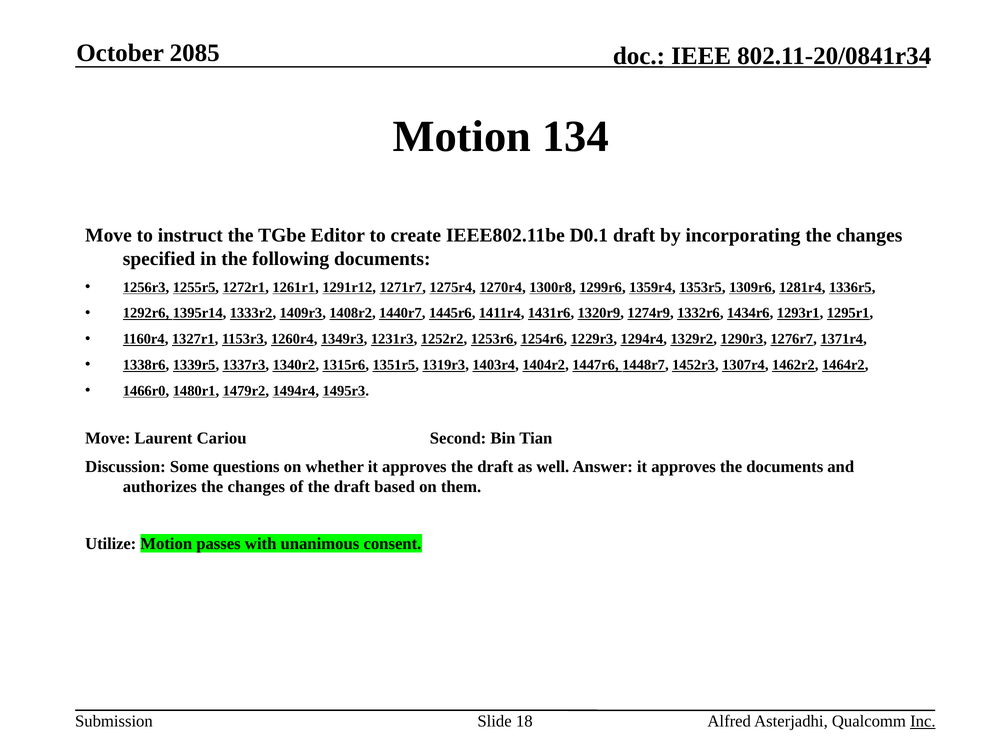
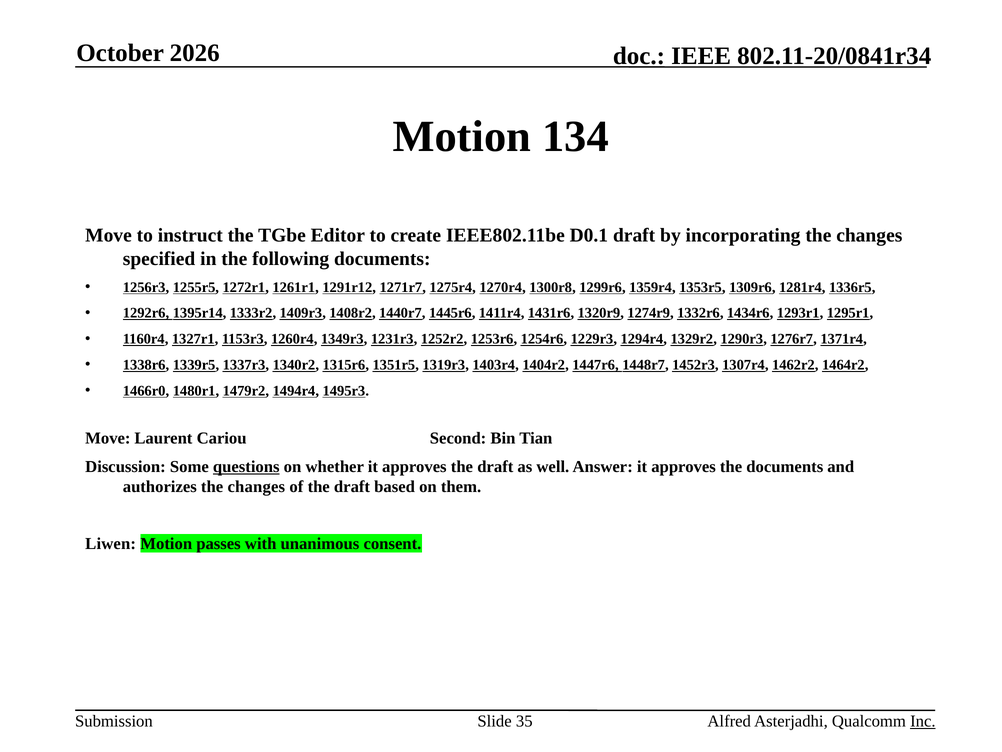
2085: 2085 -> 2026 (195, 53)
questions underline: none -> present (246, 466)
Utilize: Utilize -> Liwen (111, 543)
18: 18 -> 35 (524, 721)
